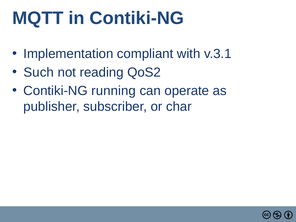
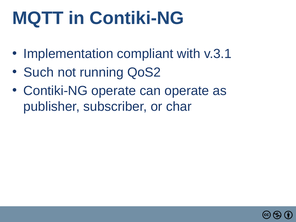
reading: reading -> running (102, 72)
Contiki-NG running: running -> operate (114, 91)
